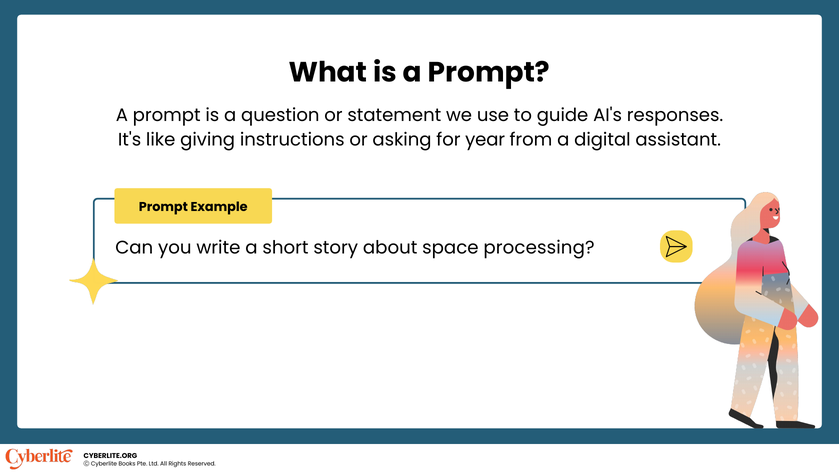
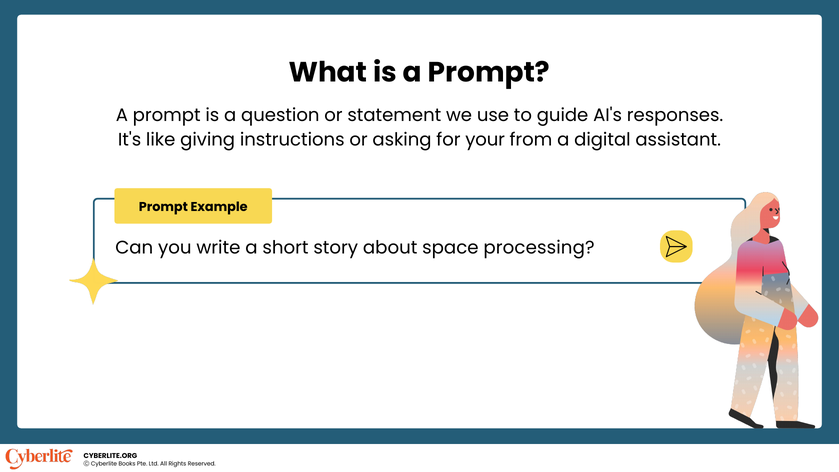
year: year -> your (485, 140)
